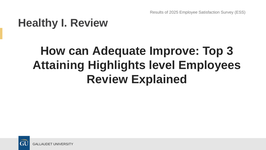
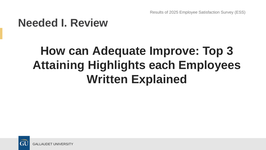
Healthy: Healthy -> Needed (38, 23)
level: level -> each (162, 65)
Review: Review -> Written (107, 79)
